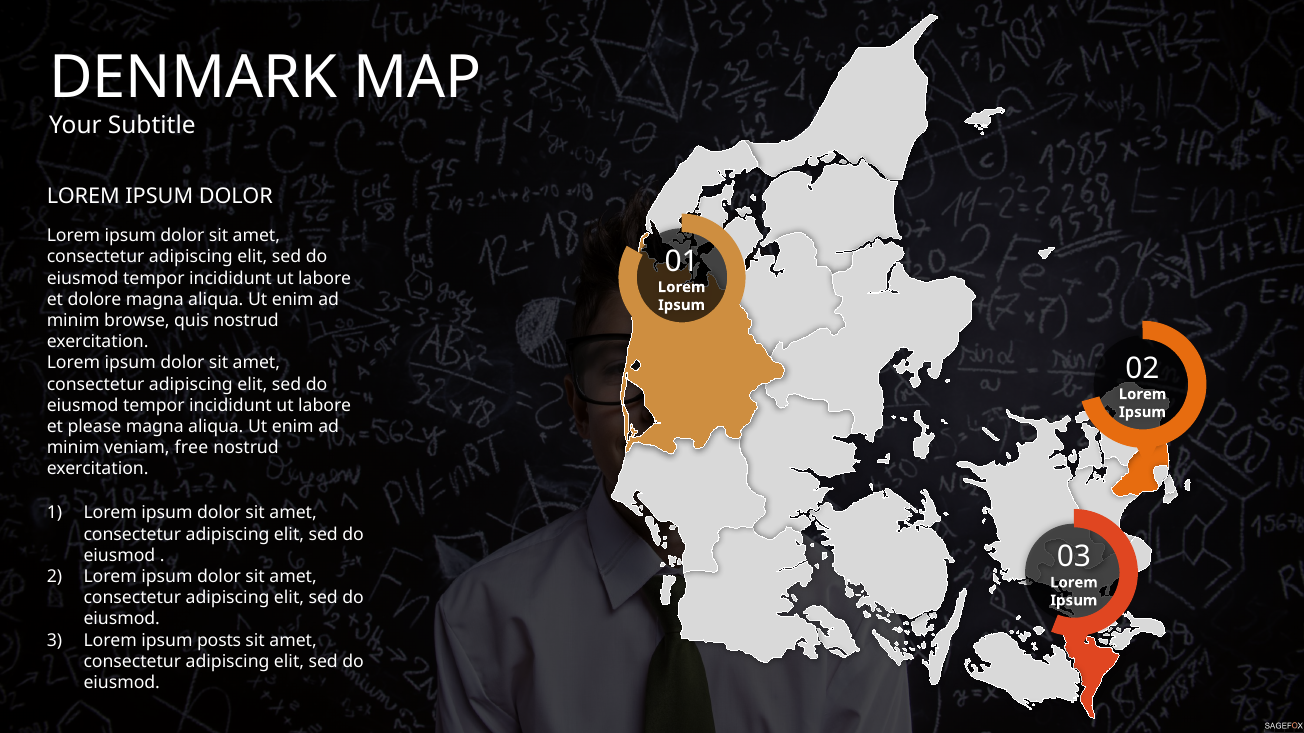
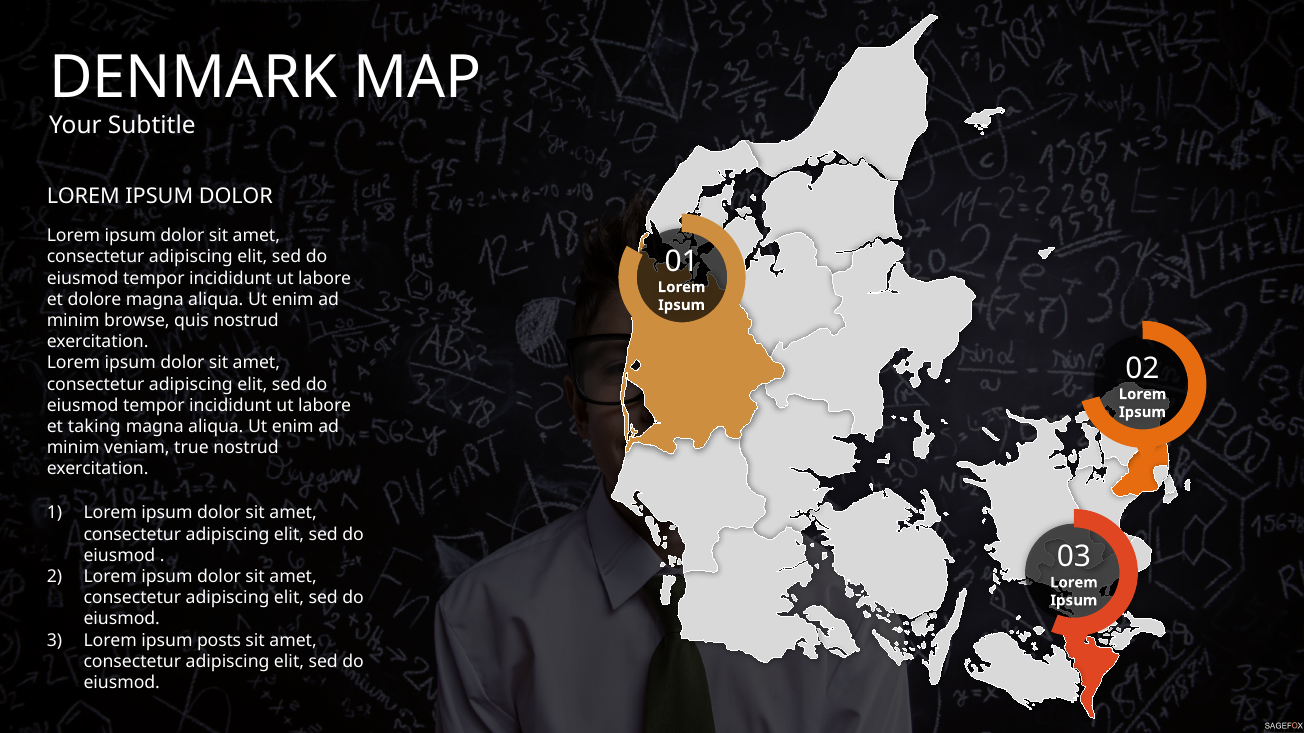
please: please -> taking (94, 427)
free: free -> true (192, 448)
